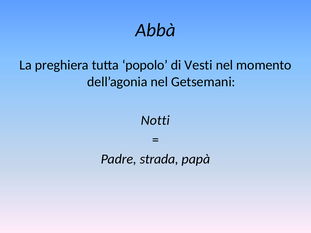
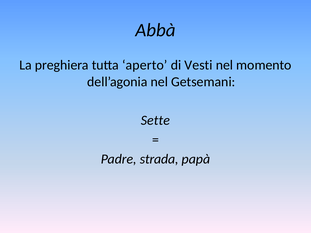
popolo: popolo -> aperto (145, 65)
Notti: Notti -> Sette (155, 121)
